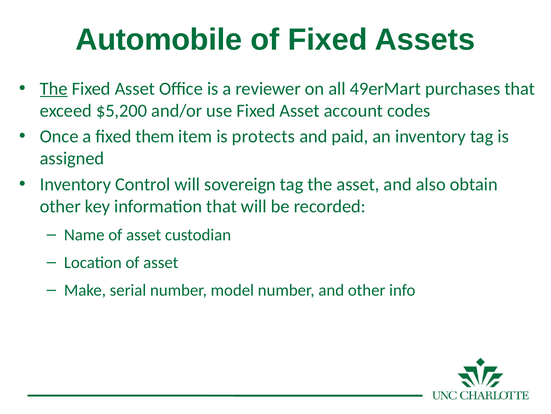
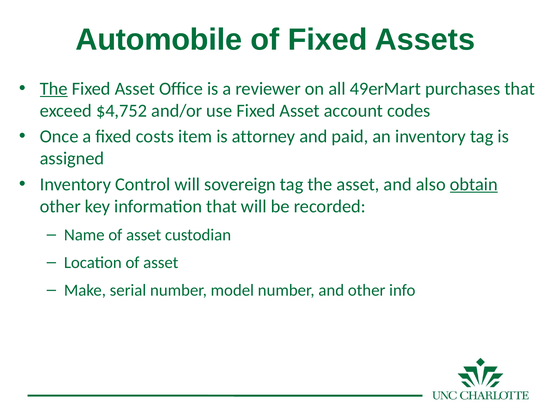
$5,200: $5,200 -> $4,752 (122, 111)
them: them -> costs (155, 136)
protects: protects -> attorney (264, 136)
obtain underline: none -> present (474, 184)
